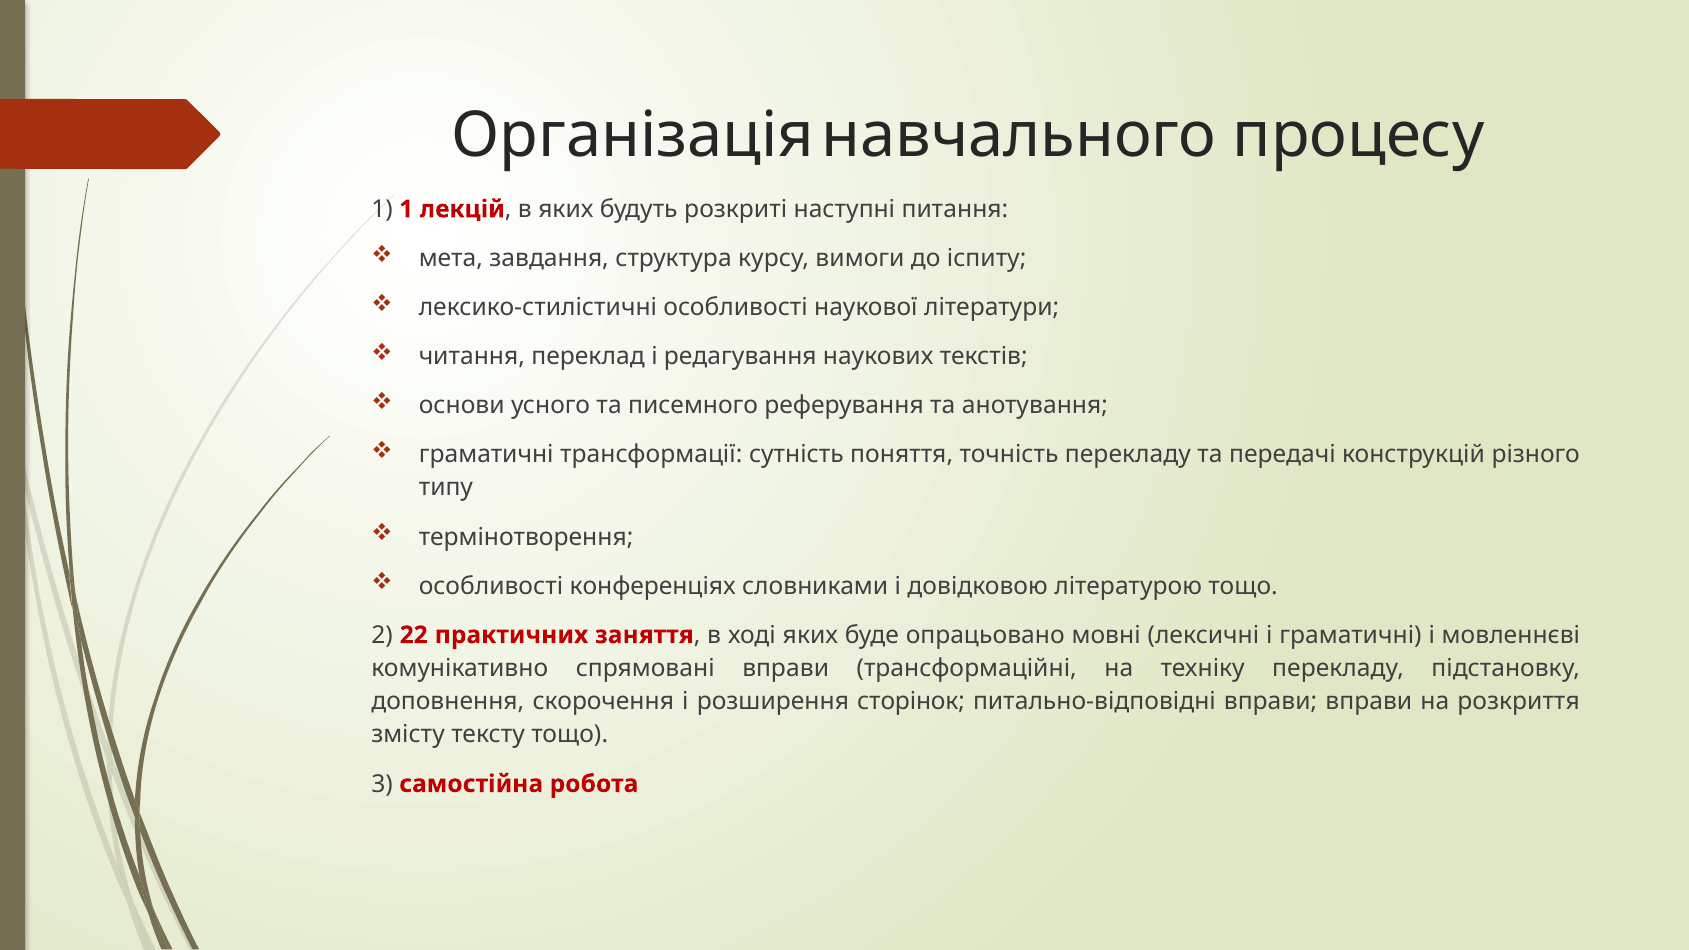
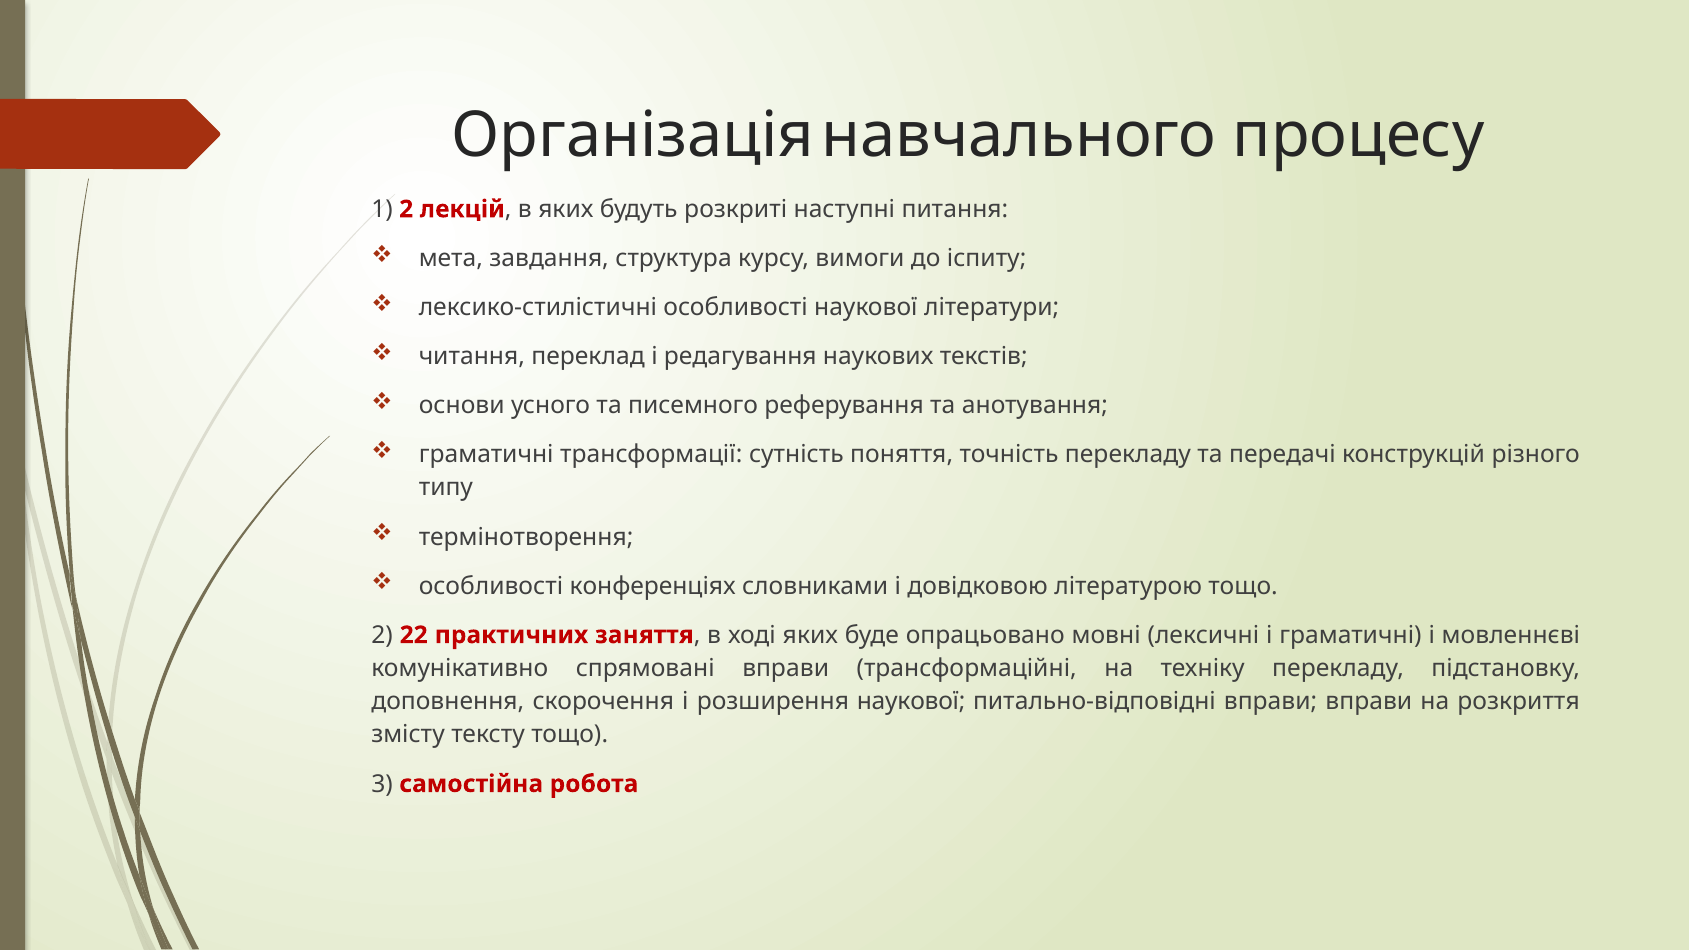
1 1: 1 -> 2 (406, 209)
розширення сторінок: сторінок -> наукової (911, 702)
